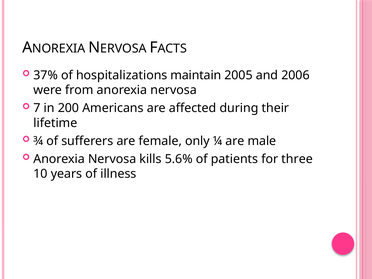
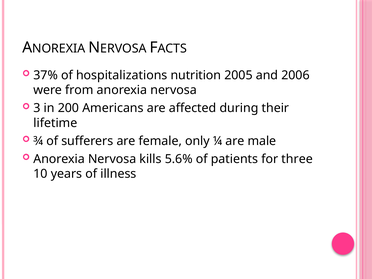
maintain: maintain -> nutrition (196, 75)
7: 7 -> 3 (37, 108)
